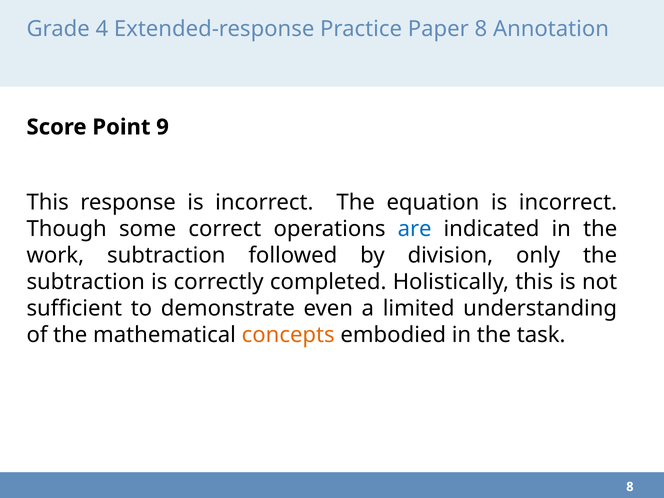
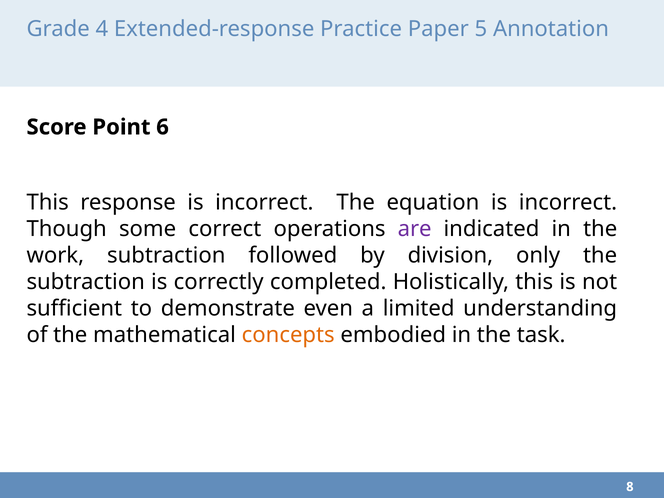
Paper 8: 8 -> 5 (481, 29)
9: 9 -> 6 (163, 127)
are colour: blue -> purple (415, 229)
